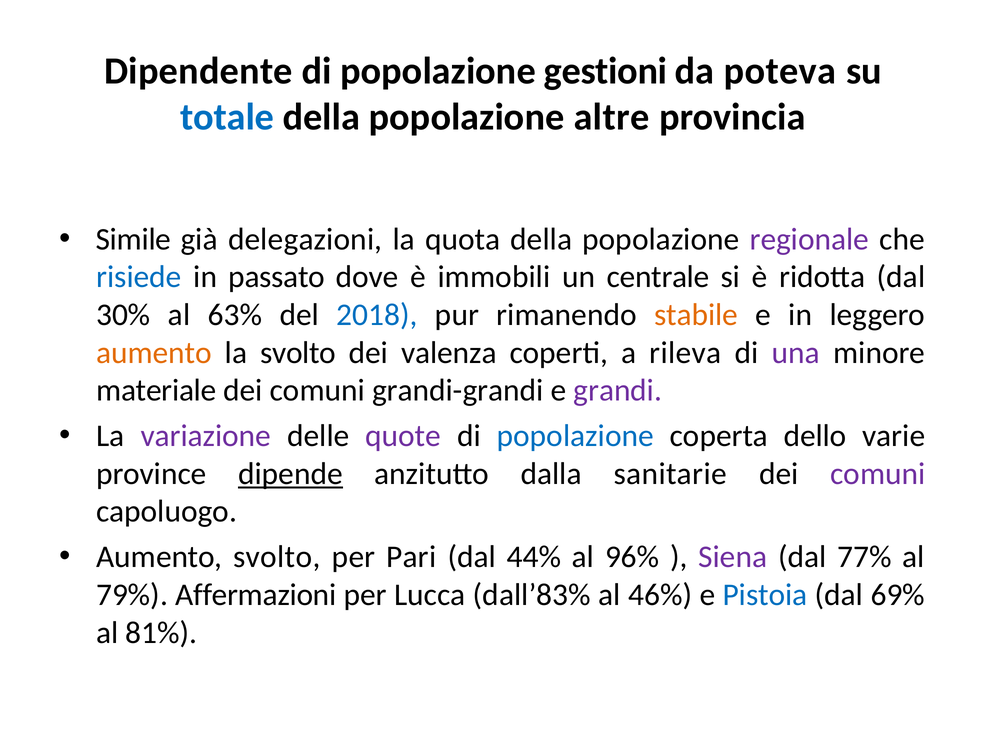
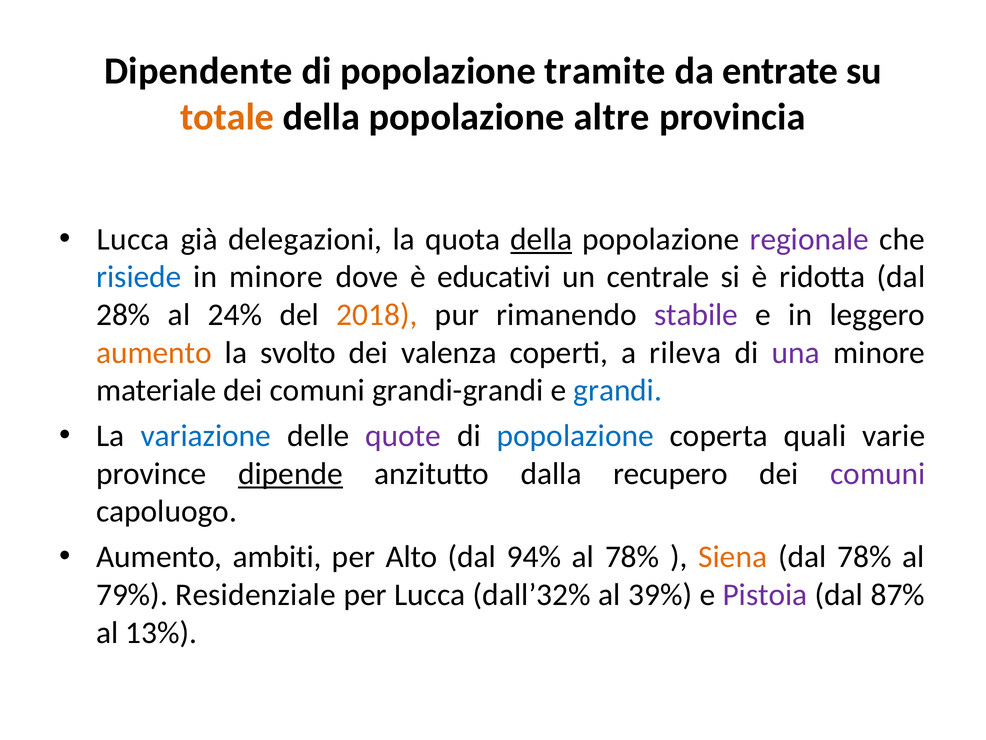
gestioni: gestioni -> tramite (605, 71)
poteva: poteva -> entrate (780, 71)
totale colour: blue -> orange (227, 117)
Simile: Simile -> Lucca (133, 239)
della underline: none -> present (541, 239)
in passato: passato -> minore (276, 277)
immobili: immobili -> educativi (494, 277)
30%: 30% -> 28% (123, 315)
63%: 63% -> 24% (235, 315)
2018 colour: blue -> orange (377, 315)
stabile colour: orange -> purple (696, 315)
grandi colour: purple -> blue (618, 390)
variazione colour: purple -> blue (206, 436)
dello: dello -> quali (815, 436)
sanitarie: sanitarie -> recupero (671, 473)
Aumento svolto: svolto -> ambiti (277, 557)
Pari: Pari -> Alto (412, 557)
44%: 44% -> 94% (534, 557)
al 96%: 96% -> 78% (632, 557)
Siena colour: purple -> orange (733, 557)
dal 77%: 77% -> 78% (865, 557)
Affermazioni: Affermazioni -> Residenziale (256, 594)
dall’83%: dall’83% -> dall’32% (532, 594)
46%: 46% -> 39% (660, 594)
Pistoia colour: blue -> purple (765, 594)
69%: 69% -> 87% (898, 594)
81%: 81% -> 13% (161, 632)
